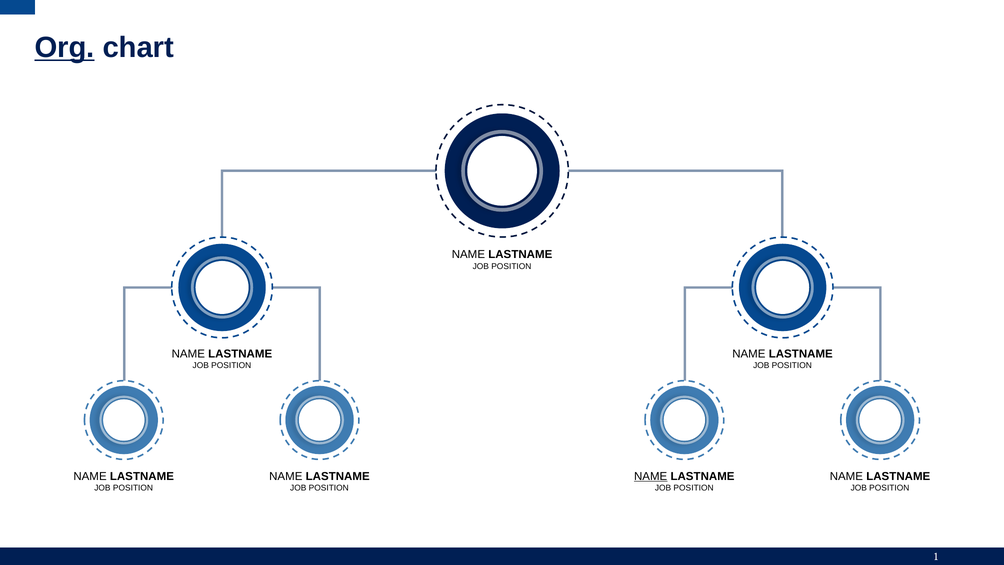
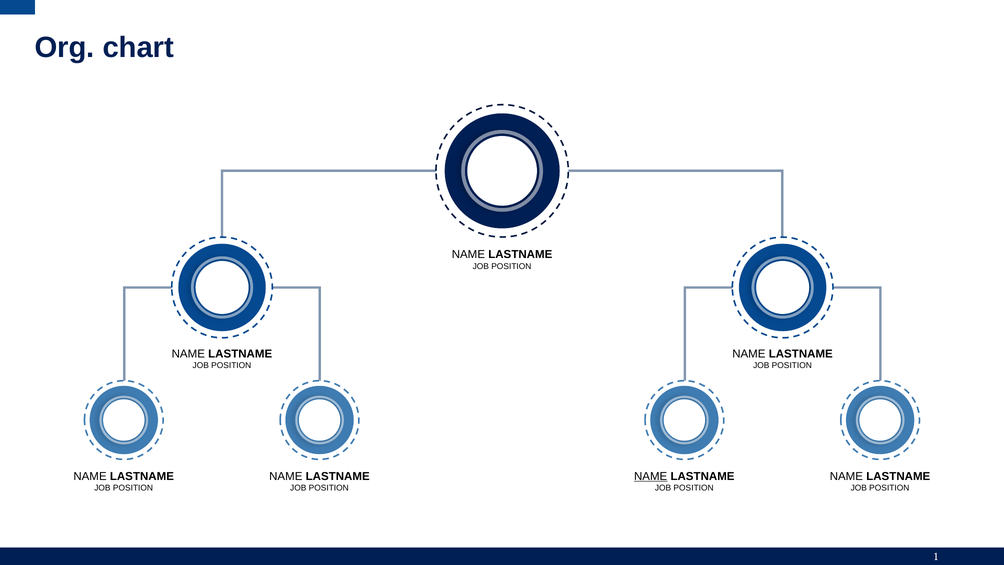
Org underline: present -> none (65, 48)
